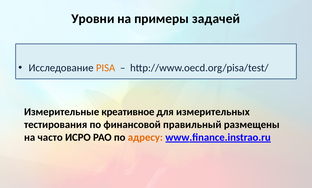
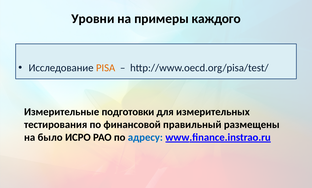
задачей: задачей -> каждого (216, 19)
креативное: креативное -> подготовки (128, 112)
часто: часто -> было (50, 137)
адресу colour: orange -> blue (145, 137)
